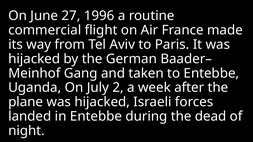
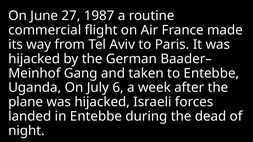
1996: 1996 -> 1987 (99, 16)
2: 2 -> 6 (118, 88)
